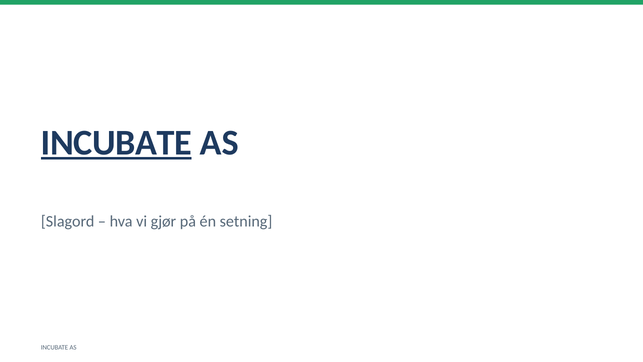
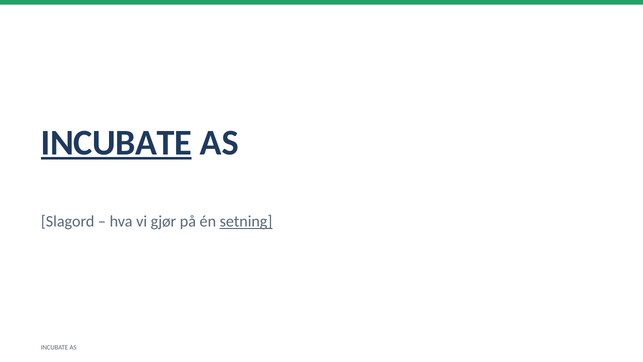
setning underline: none -> present (246, 221)
